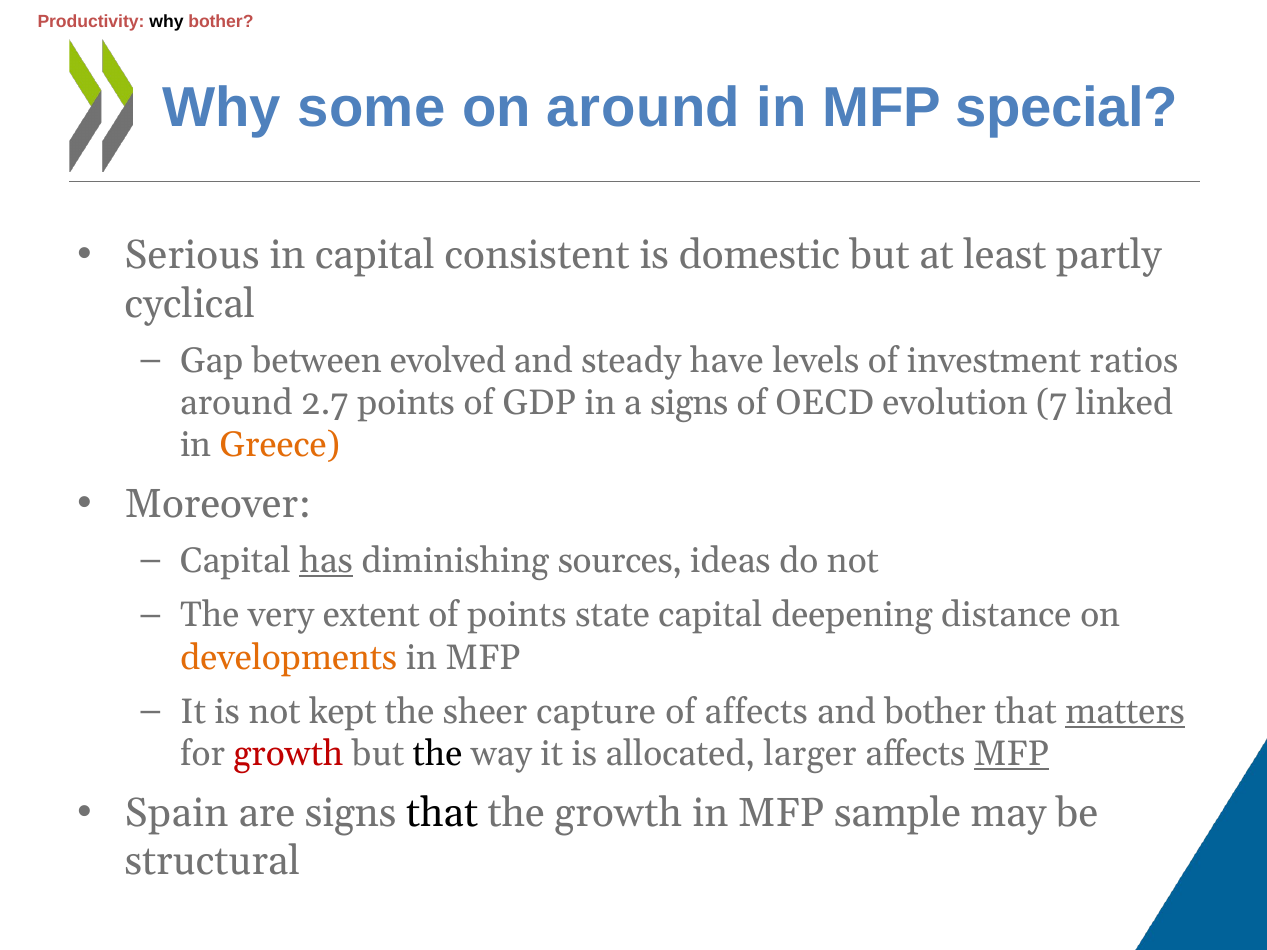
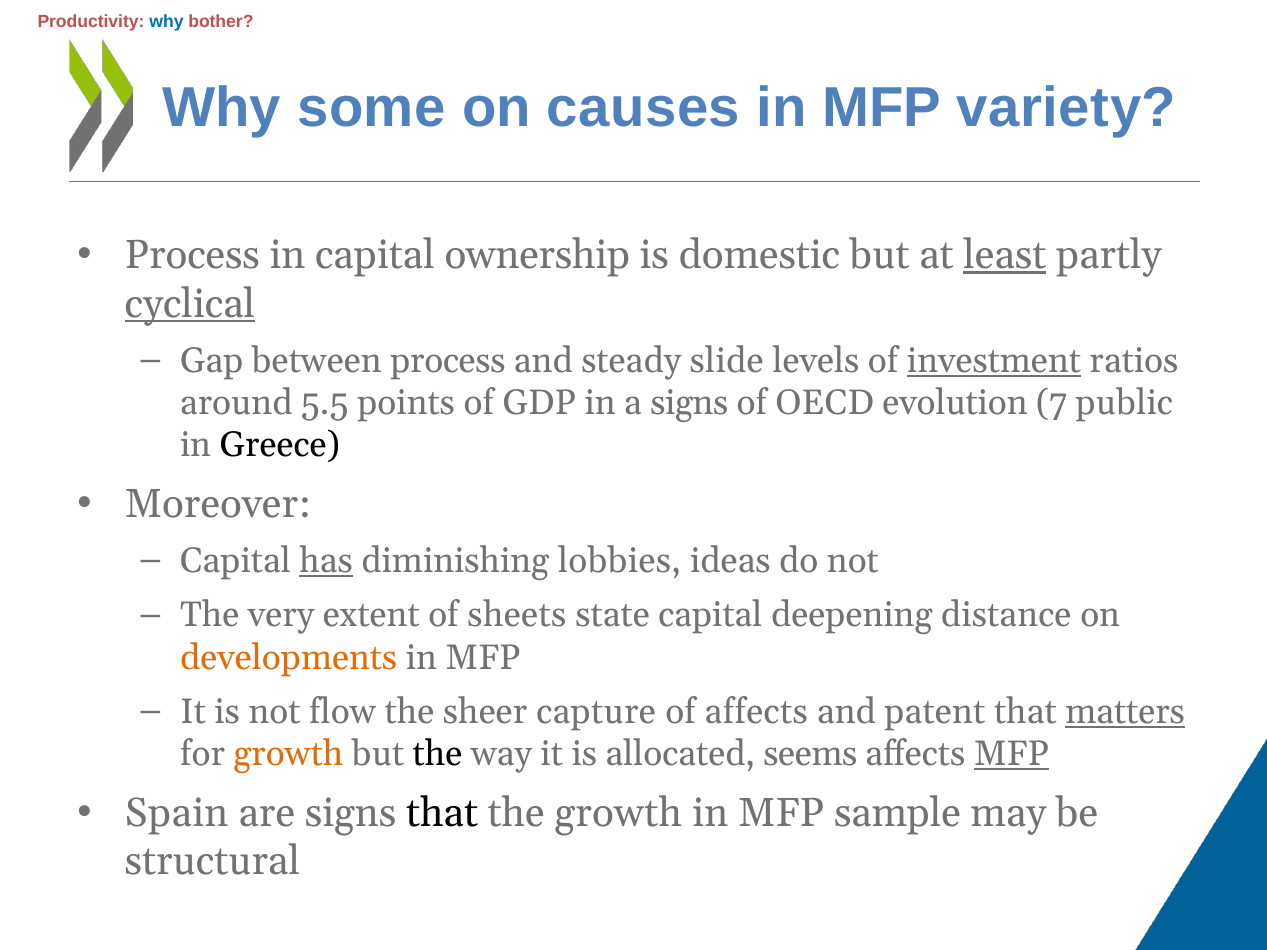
why colour: black -> blue (166, 22)
on around: around -> causes (644, 108)
special: special -> variety (1066, 108)
Serious: Serious -> Process (192, 255)
consistent: consistent -> ownership (537, 255)
least underline: none -> present (1005, 255)
cyclical underline: none -> present (190, 304)
between evolved: evolved -> process (448, 361)
have: have -> slide (727, 361)
investment underline: none -> present (994, 361)
2.7: 2.7 -> 5.5 (325, 403)
linked: linked -> public (1124, 403)
Greece colour: orange -> black (280, 445)
sources: sources -> lobbies (620, 561)
of points: points -> sheets (517, 615)
kept: kept -> flow (343, 712)
and bother: bother -> patent (935, 712)
growth colour: red -> orange (288, 754)
larger: larger -> seems (810, 754)
